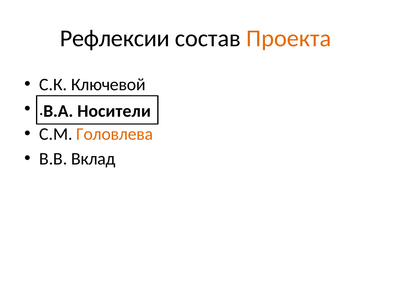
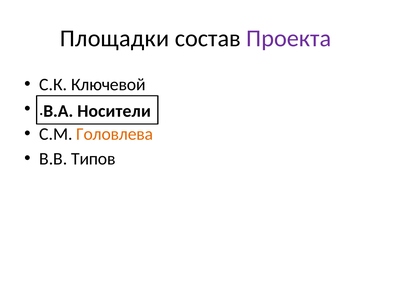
Рефлексии: Рефлексии -> Площадки (115, 38)
Проекта colour: orange -> purple (289, 38)
Вклад: Вклад -> Типов (93, 159)
